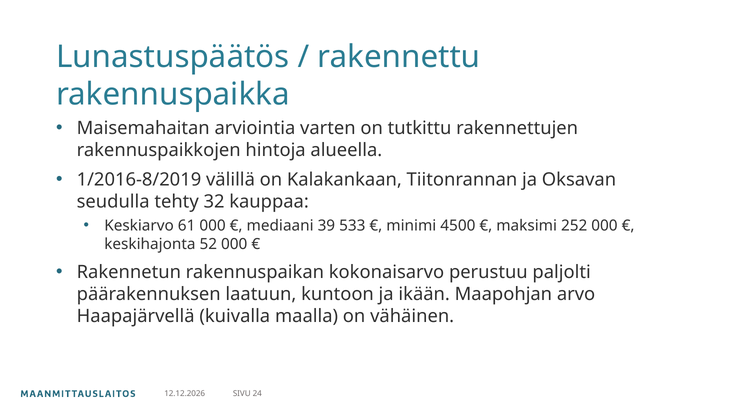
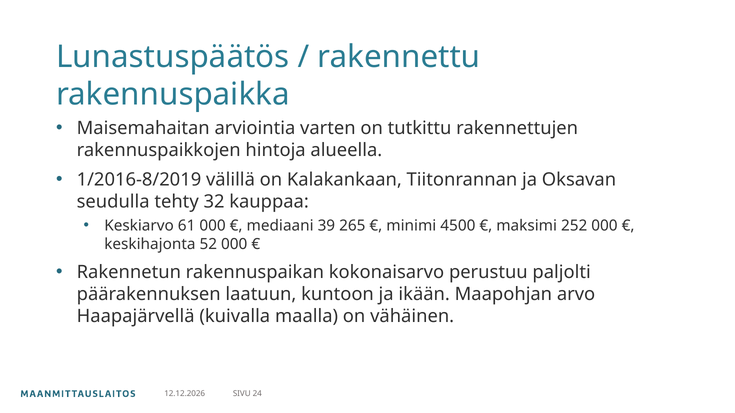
533: 533 -> 265 (352, 226)
